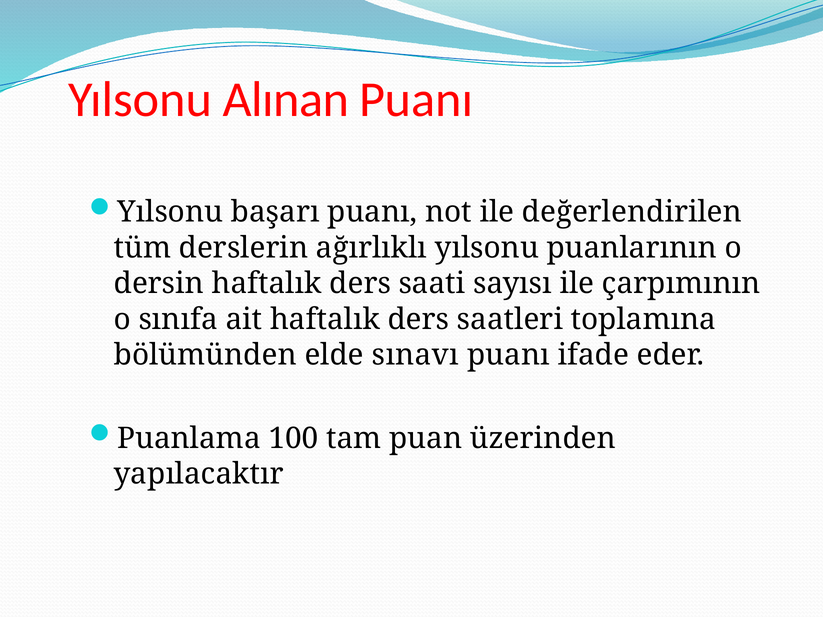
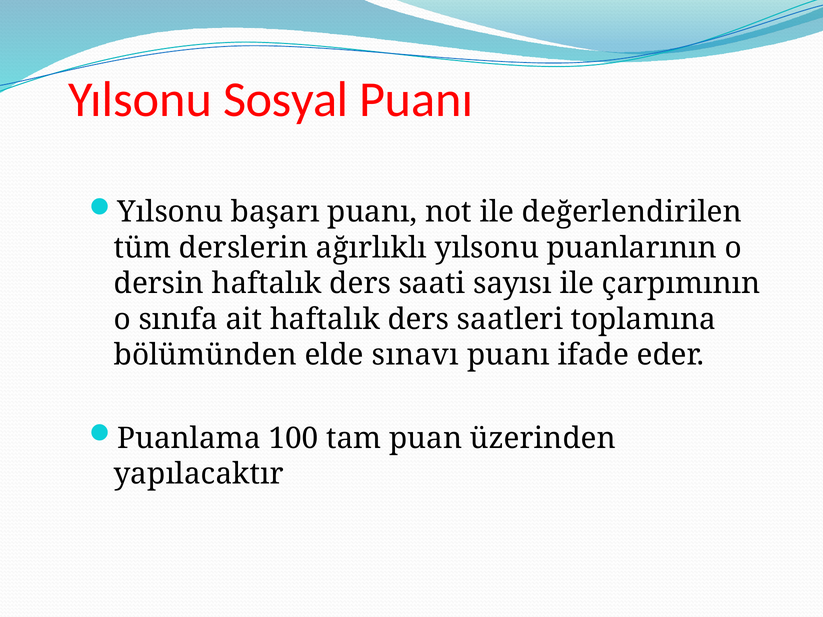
Alınan: Alınan -> Sosyal (286, 100)
